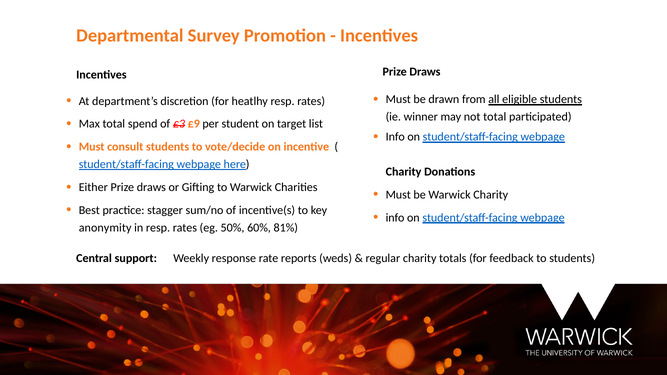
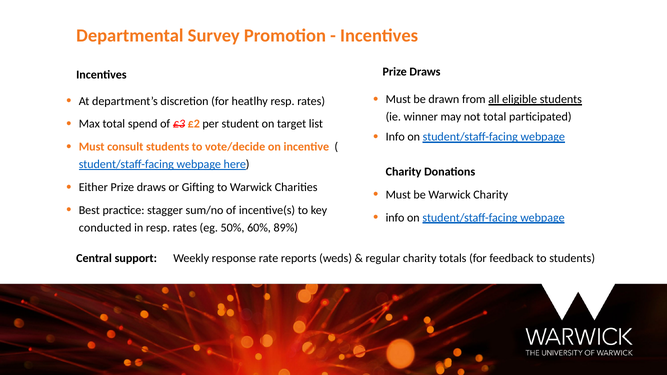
£9: £9 -> £2 (194, 124)
anonymity: anonymity -> conducted (105, 228)
81%: 81% -> 89% (286, 228)
